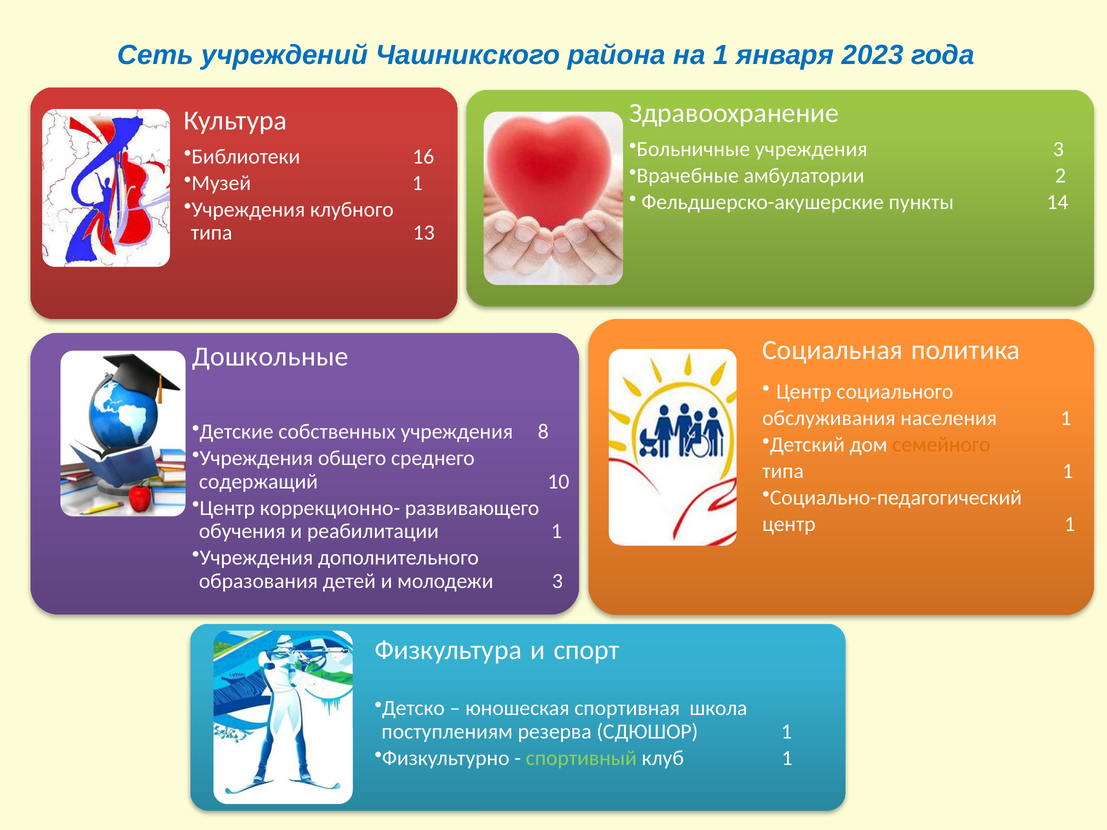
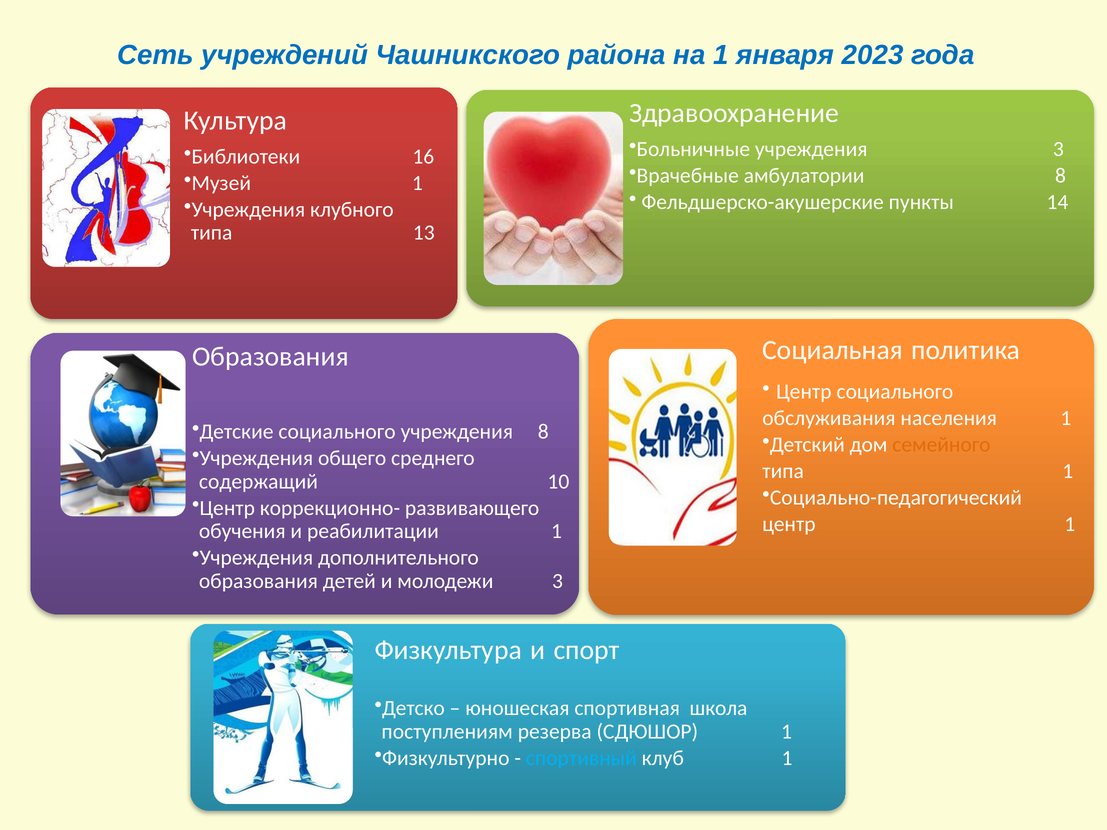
амбулатории 2: 2 -> 8 (1060, 176)
Дошкольные: Дошкольные -> Образования (270, 356)
Детские собственных: собственных -> социального (337, 432)
спортивный colour: light green -> light blue (581, 758)
